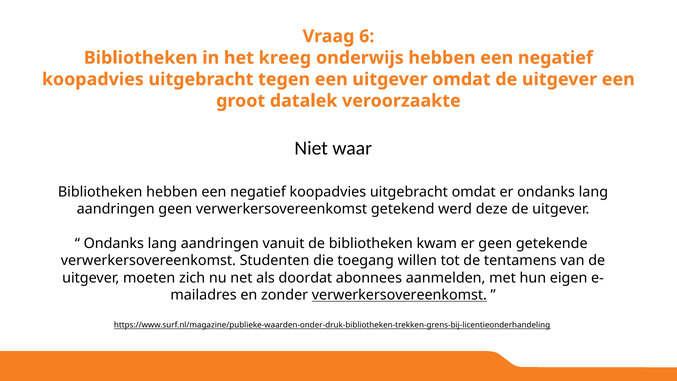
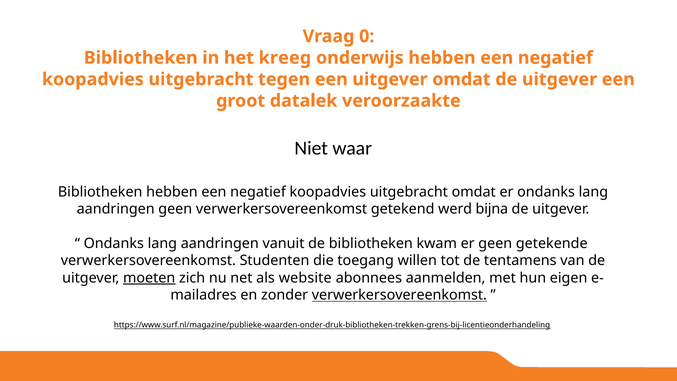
6: 6 -> 0 (367, 36)
deze: deze -> bijna (492, 209)
moeten underline: none -> present (149, 278)
doordat: doordat -> website (305, 278)
